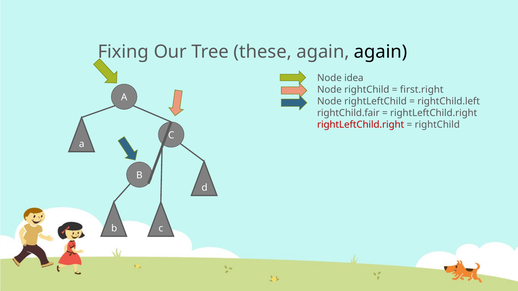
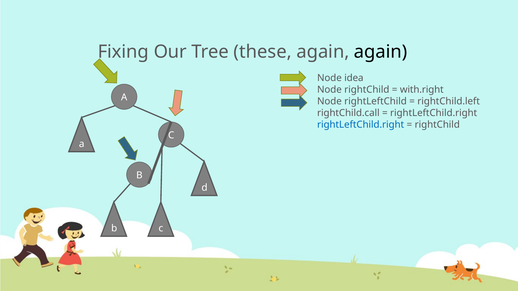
first.right: first.right -> with.right (422, 90)
rightChild.fair: rightChild.fair -> rightChild.call (348, 113)
rightLeftChild.right colour: red -> blue (361, 125)
